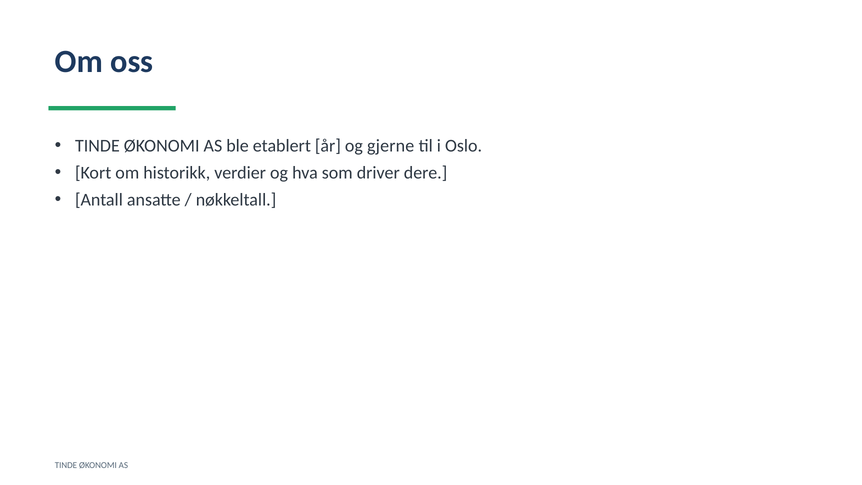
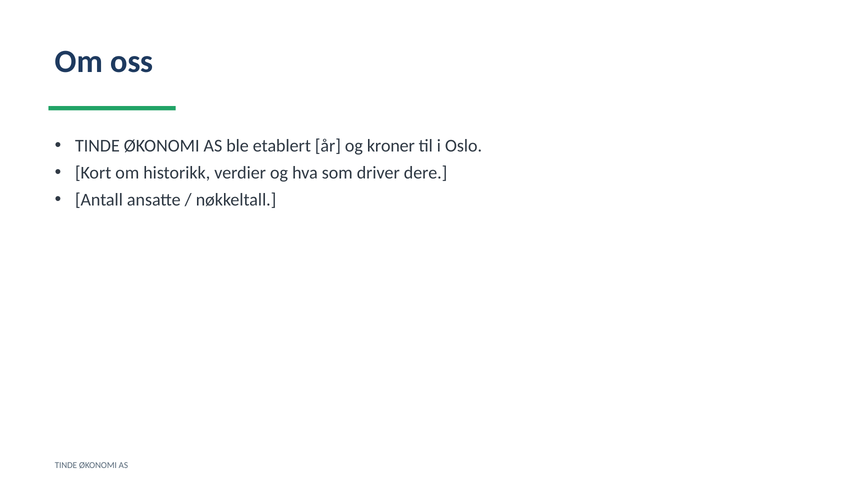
gjerne: gjerne -> kroner (391, 146)
